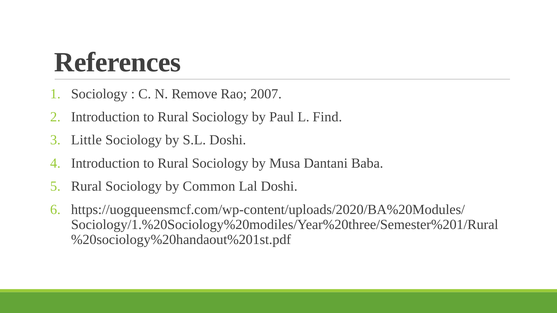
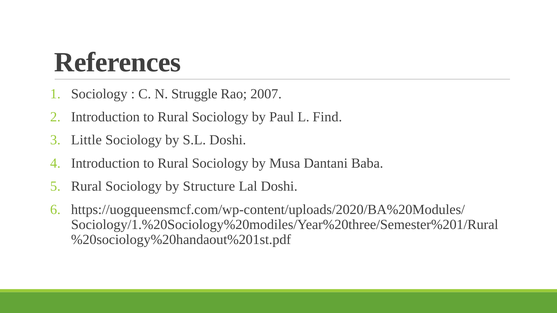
Remove: Remove -> Struggle (194, 94)
Common: Common -> Structure (209, 186)
